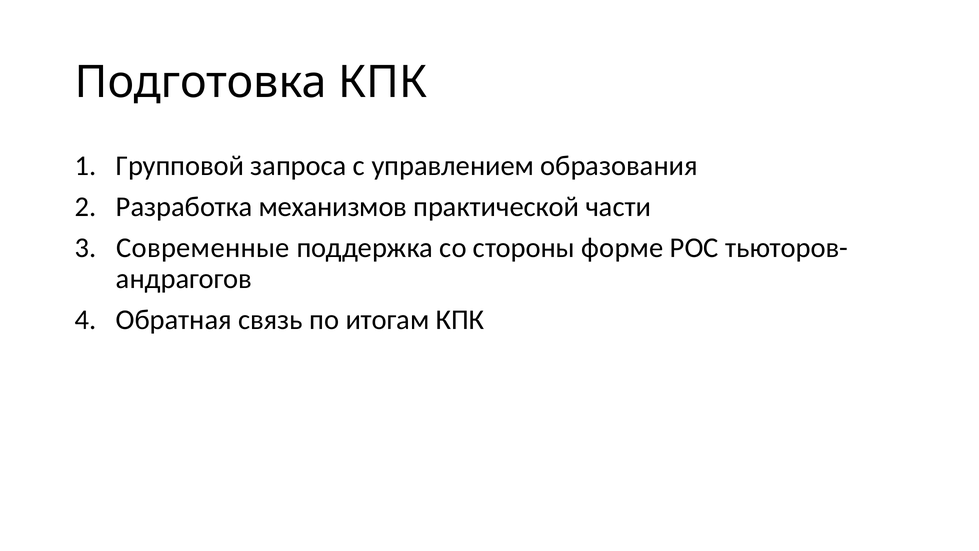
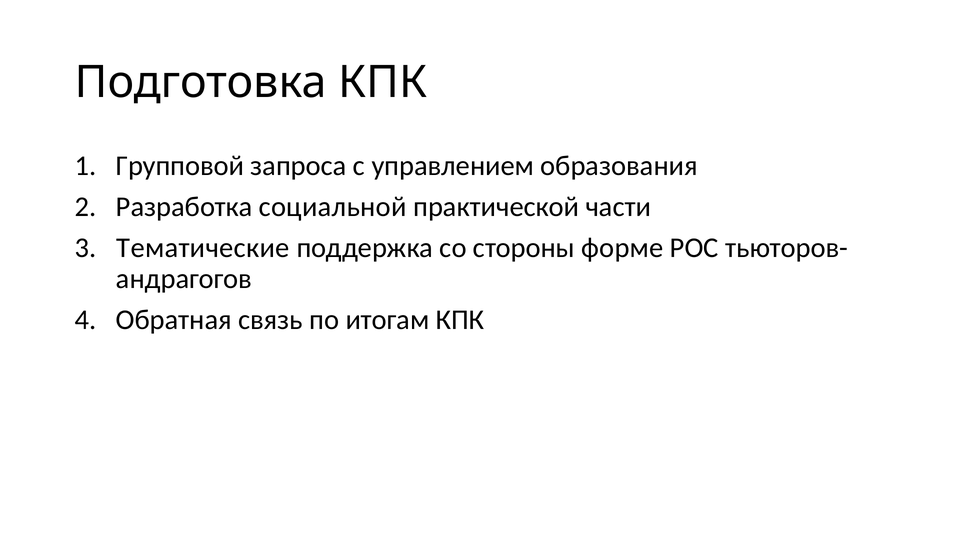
механизмов: механизмов -> социальной (333, 207)
Современные: Современные -> Тематические (203, 248)
